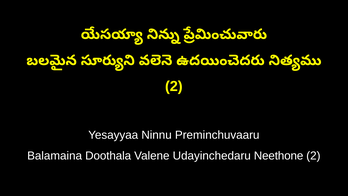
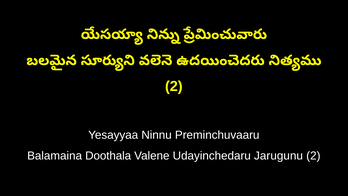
Neethone: Neethone -> Jarugunu (278, 156)
